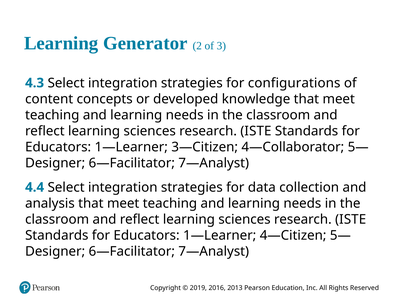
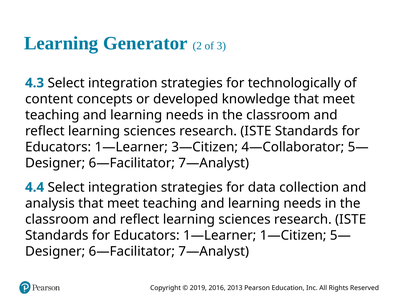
configurations: configurations -> technologically (294, 83)
4—Citizen: 4—Citizen -> 1—Citizen (293, 235)
